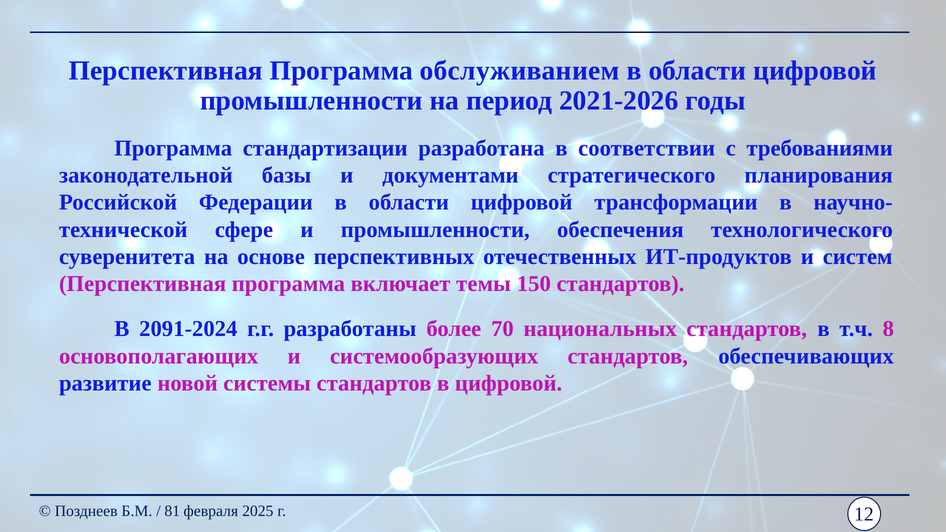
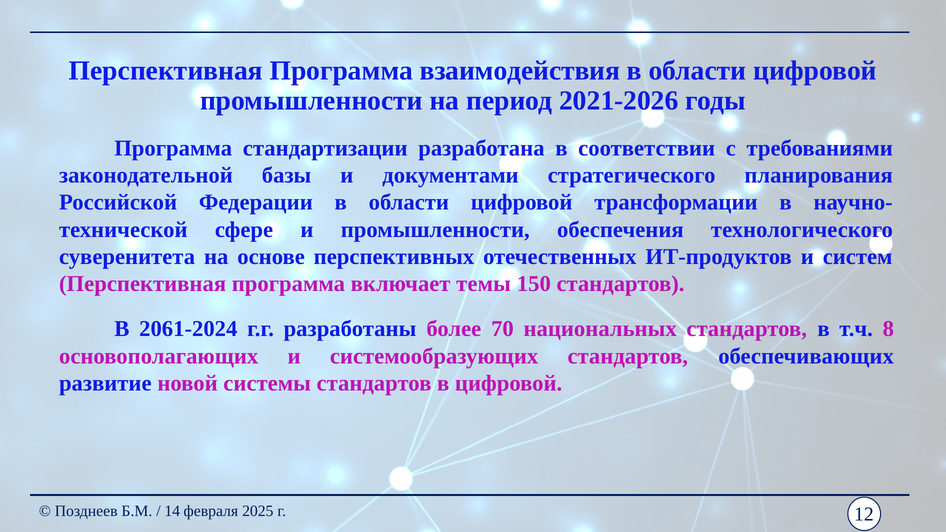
обслуживанием: обслуживанием -> взаимодействия (520, 71)
2091-2024: 2091-2024 -> 2061-2024 (188, 329)
81: 81 -> 14 (172, 511)
